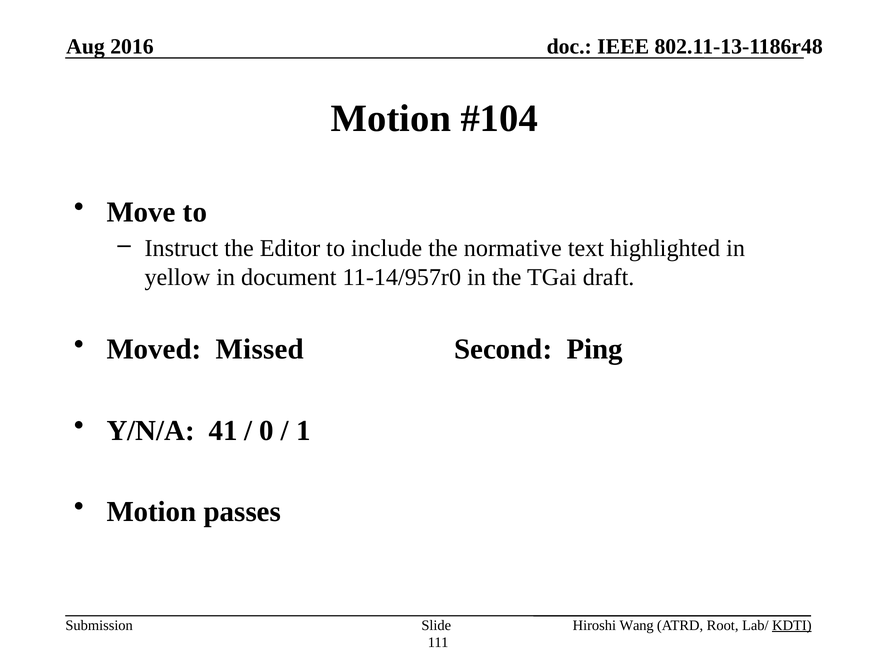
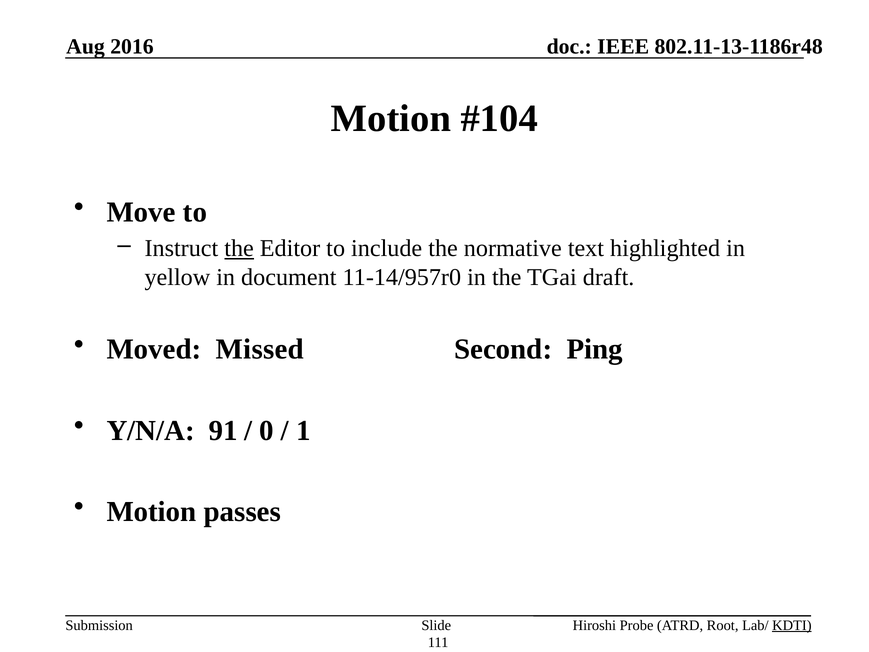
the underline: none -> present (239, 248)
41: 41 -> 91 (223, 430)
Wang: Wang -> Probe (637, 625)
